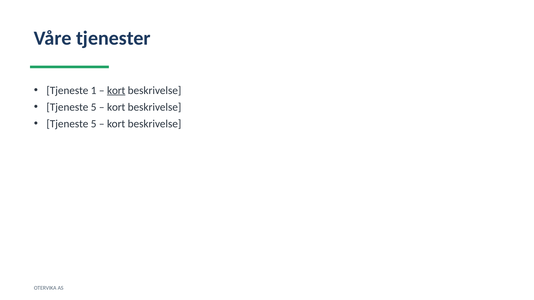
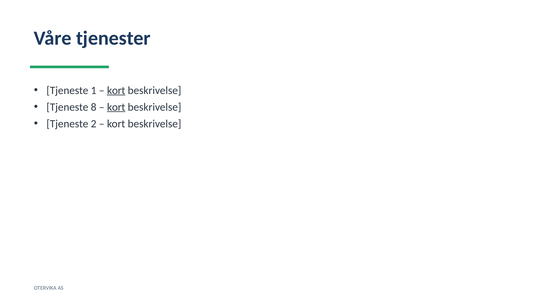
5: 5 -> 8 (94, 107)
kort underline: none -> present (116, 107)
5: 5 -> 2 (94, 124)
